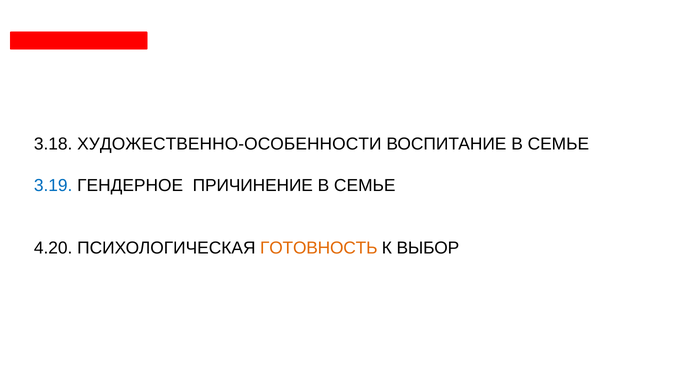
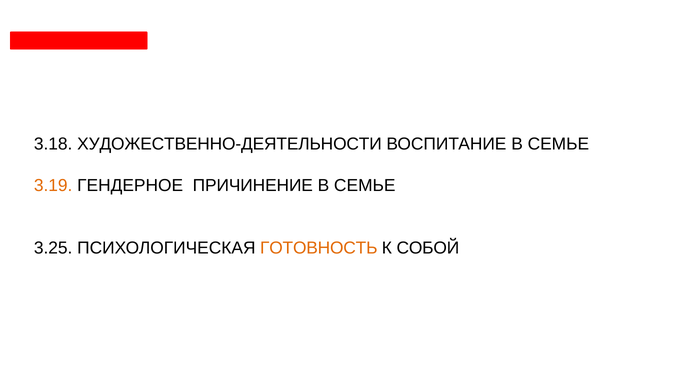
ХУДОЖЕСТВЕННО-ОСОБЕННОСТИ: ХУДОЖЕСТВЕННО-ОСОБЕННОСТИ -> ХУДОЖЕСТВЕННО-ДЕЯТЕЛЬНОСТИ (229, 144)
3.19 colour: blue -> orange (53, 186)
4.20: 4.20 -> 3.25 (53, 248)
ВЫБОР: ВЫБОР -> СОБОЙ (428, 248)
